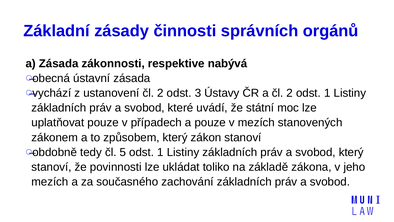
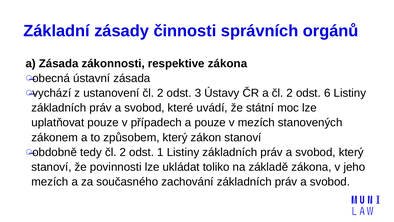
respektive nabývá: nabývá -> zákona (227, 63)
2 odst 1: 1 -> 6 (327, 93)
5: 5 -> 2 (123, 152)
